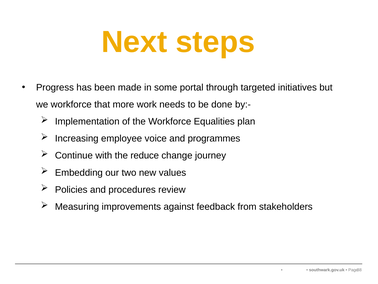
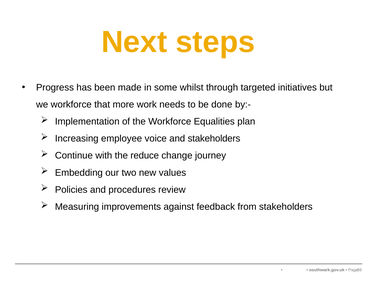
portal: portal -> whilst (192, 87)
and programmes: programmes -> stakeholders (214, 138)
